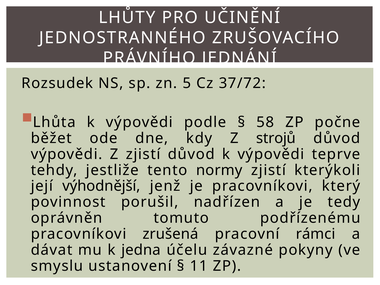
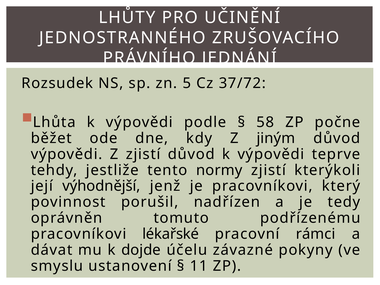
strojů: strojů -> jiným (276, 138)
zrušená: zrušená -> lékařské (171, 234)
jedna: jedna -> dojde (141, 250)
